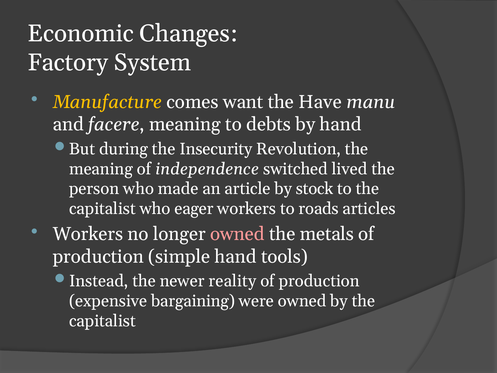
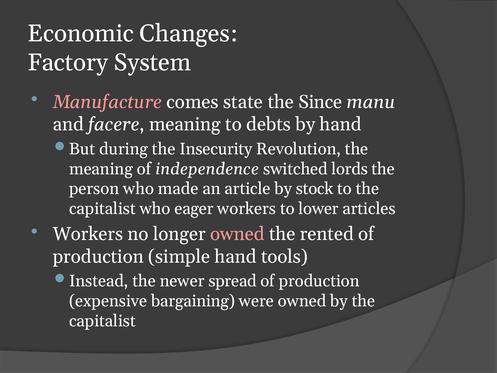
Manufacture colour: yellow -> pink (107, 102)
want: want -> state (243, 102)
Have: Have -> Since (320, 102)
lived: lived -> lords (350, 169)
roads: roads -> lower (319, 209)
metals: metals -> rented (327, 234)
reality: reality -> spread (233, 281)
